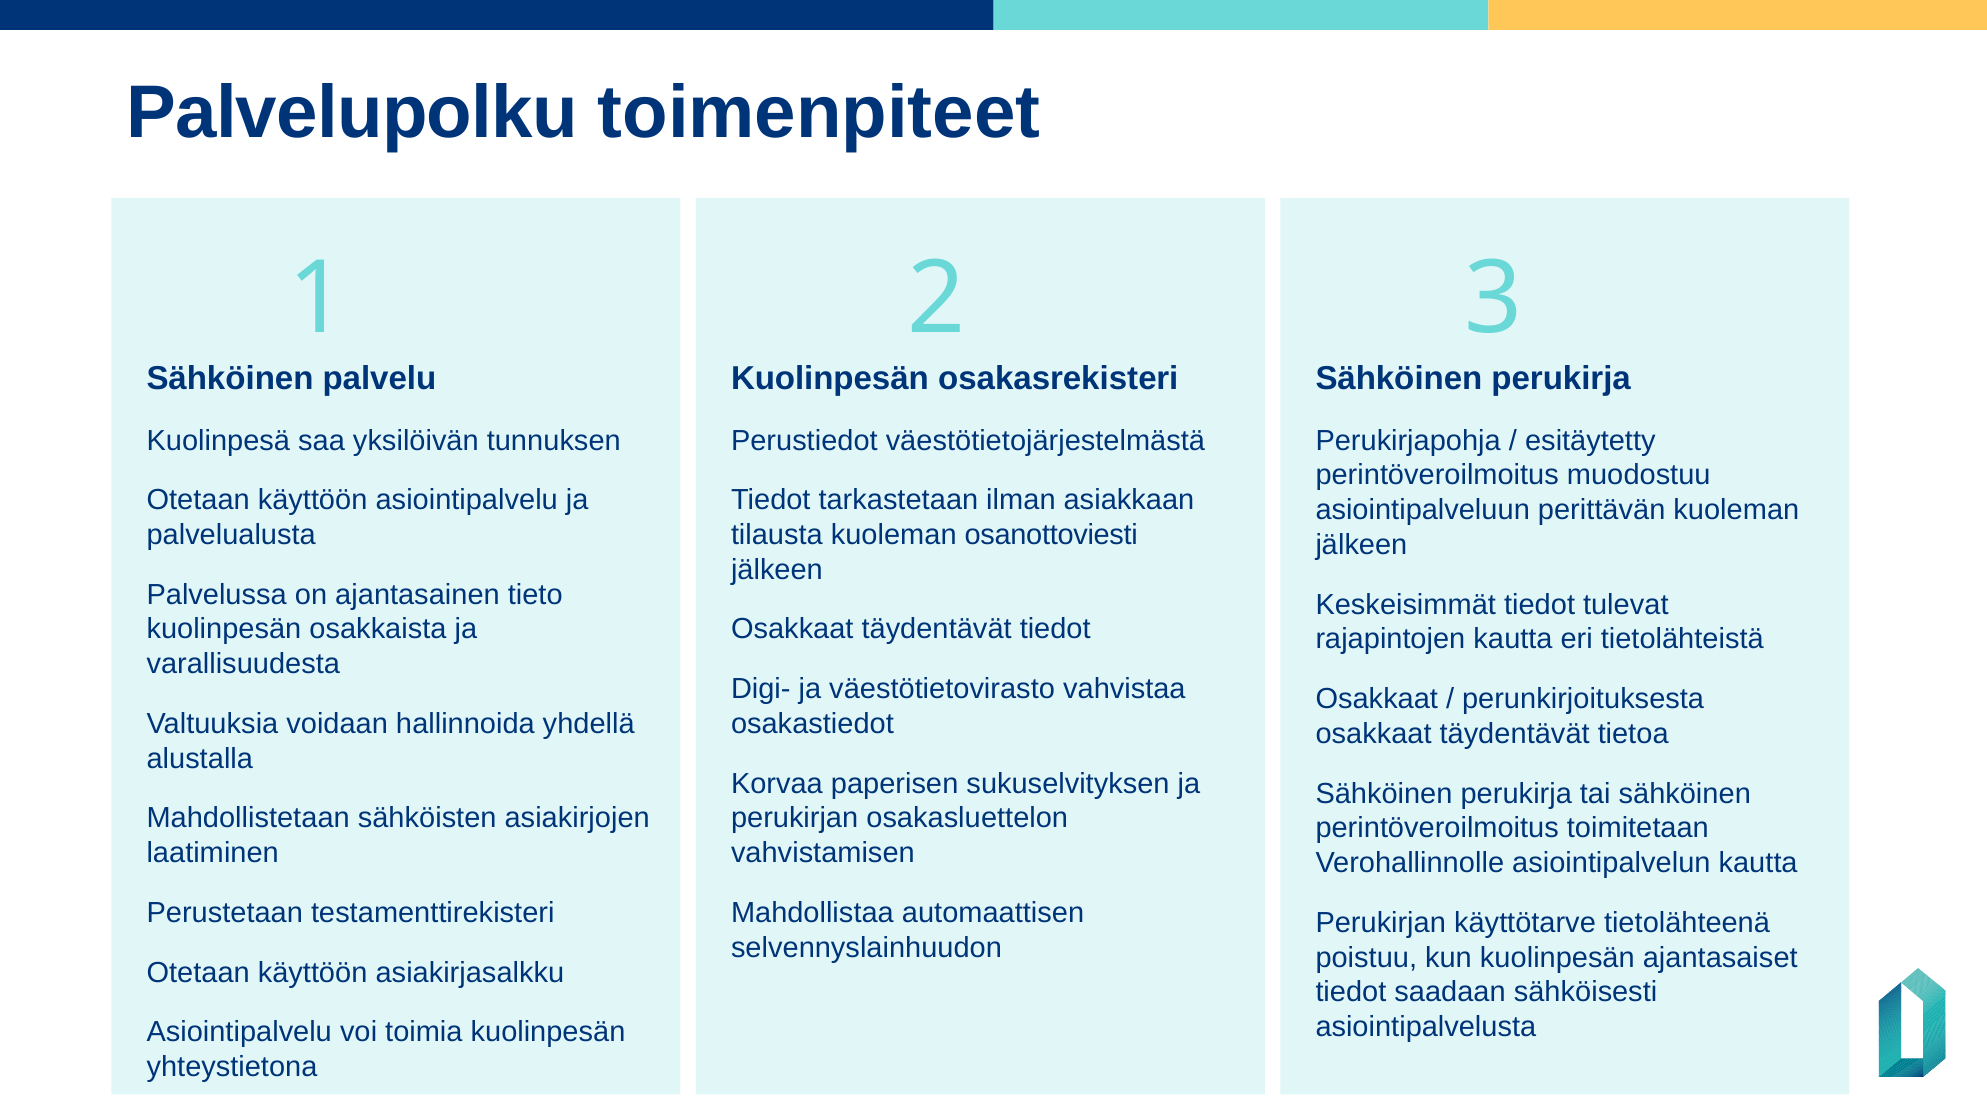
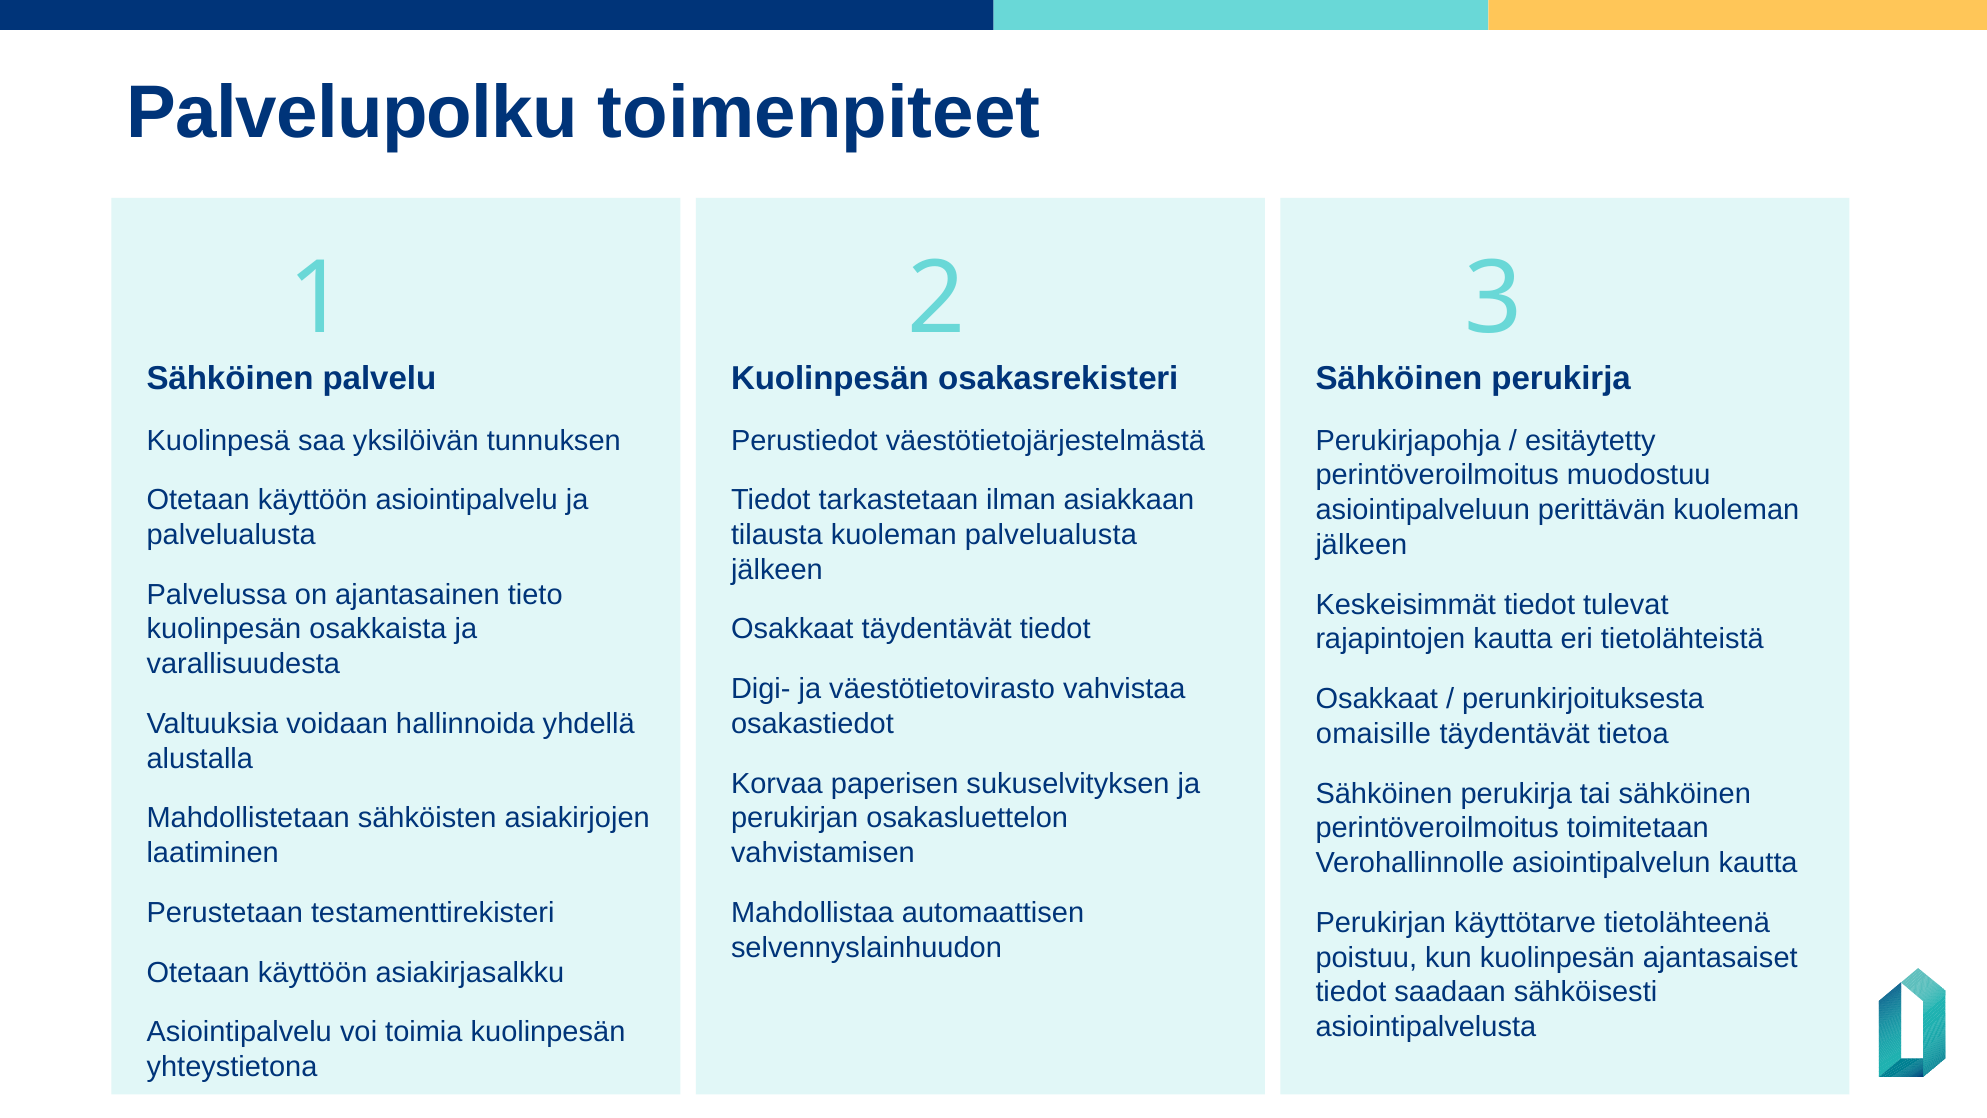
kuoleman osanottoviesti: osanottoviesti -> palvelualusta (1051, 535)
osakkaat: osakkaat -> omaisille (1373, 734)
